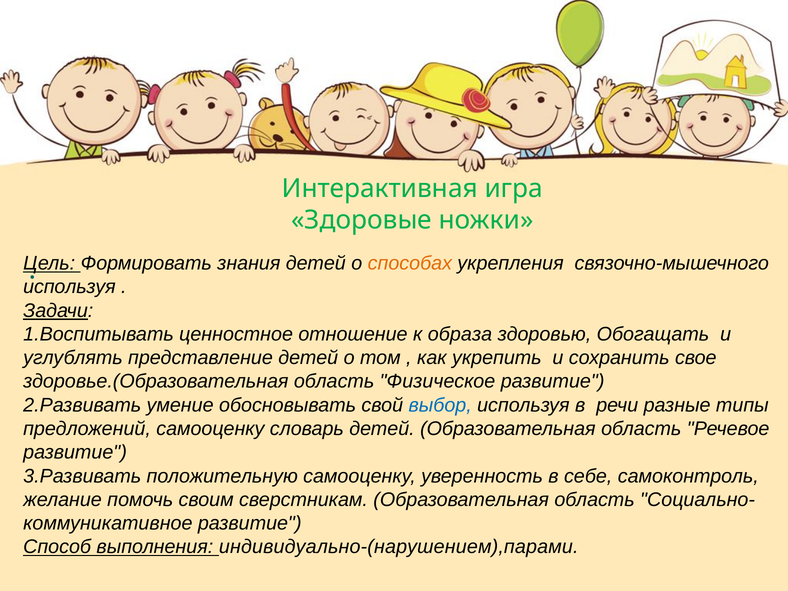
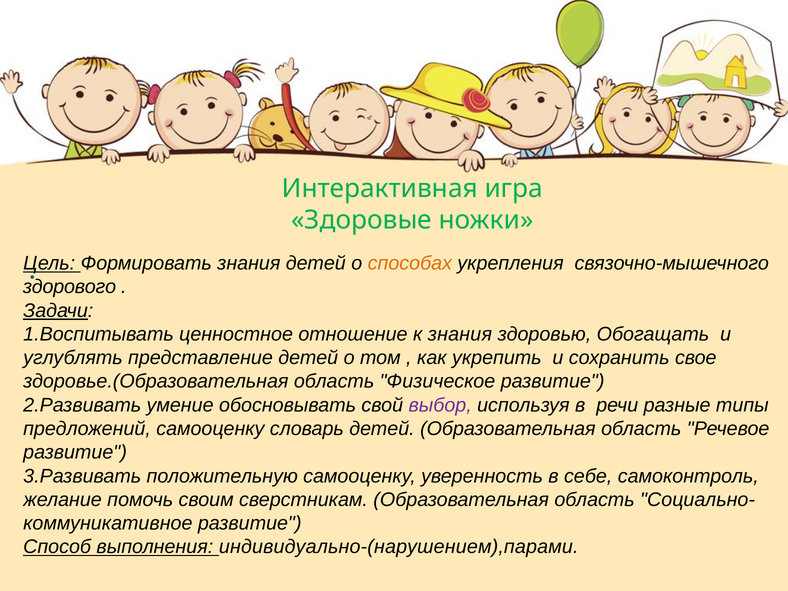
используя: используя -> здорового (70, 287)
к образа: образа -> знания (460, 334)
выбор colour: blue -> purple (440, 405)
